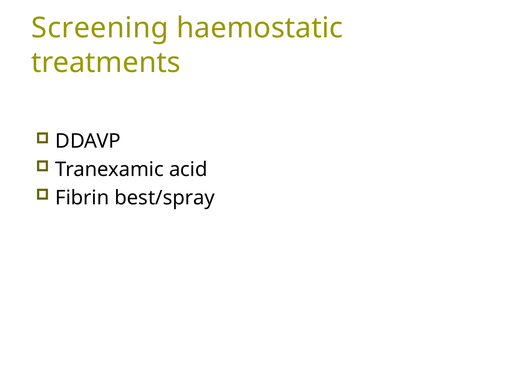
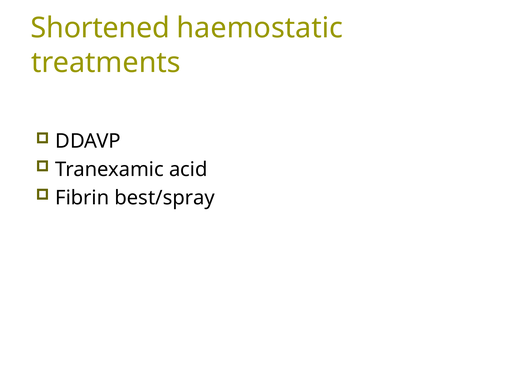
Screening: Screening -> Shortened (100, 28)
